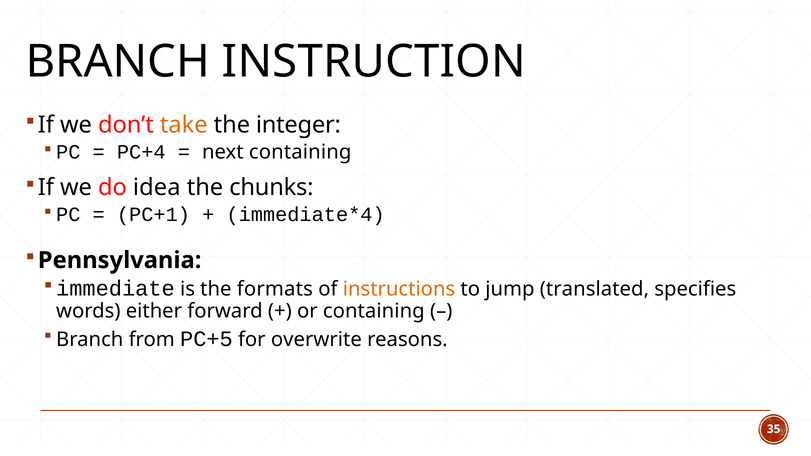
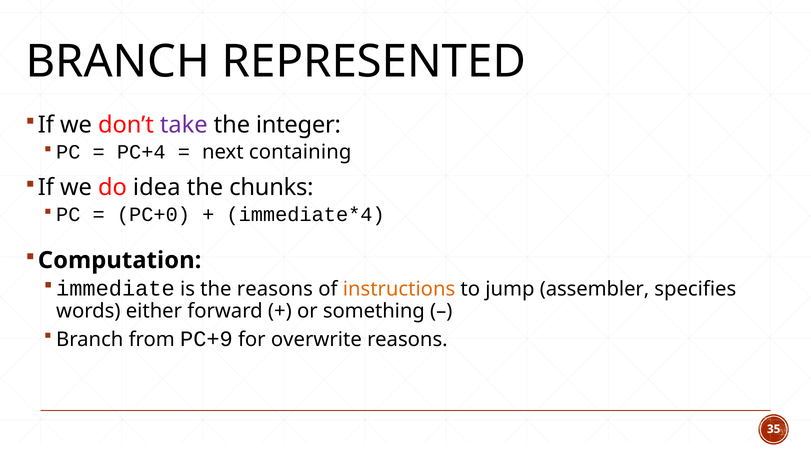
INSTRUCTION: INSTRUCTION -> REPRESENTED (374, 62)
take colour: orange -> purple (184, 125)
PC+1: PC+1 -> PC+0 (153, 215)
Pennsylvania: Pennsylvania -> Computation (120, 260)
the formats: formats -> reasons (275, 289)
translated: translated -> assembler (595, 289)
or containing: containing -> something (374, 311)
PC+5: PC+5 -> PC+9 (206, 339)
